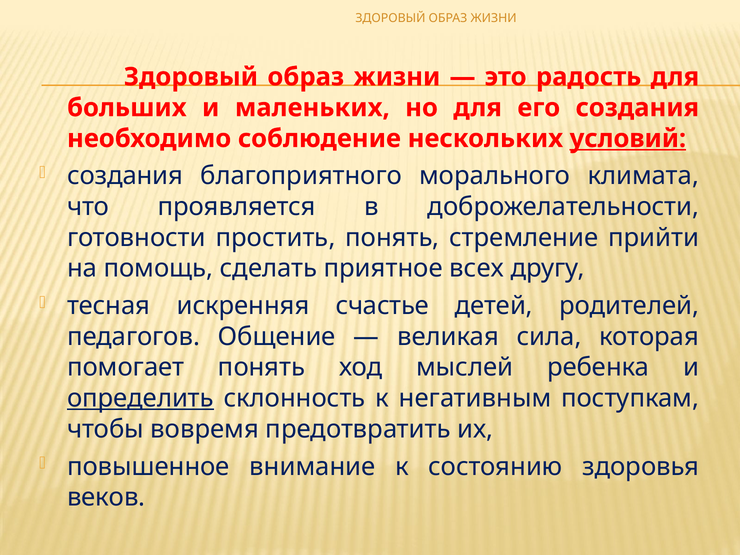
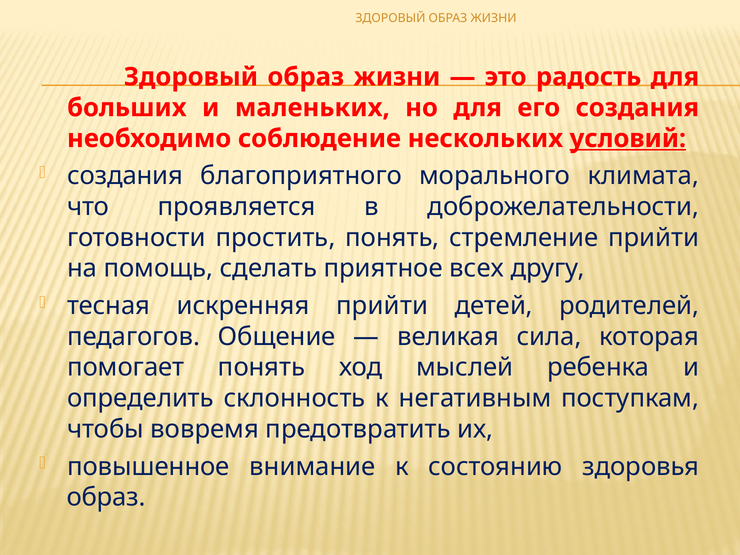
искренняя счастье: счастье -> прийти (382, 306)
определить underline: present -> none (140, 398)
веков: веков -> образ (106, 497)
